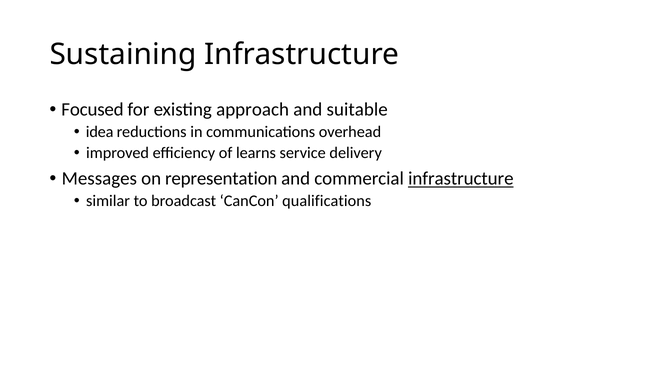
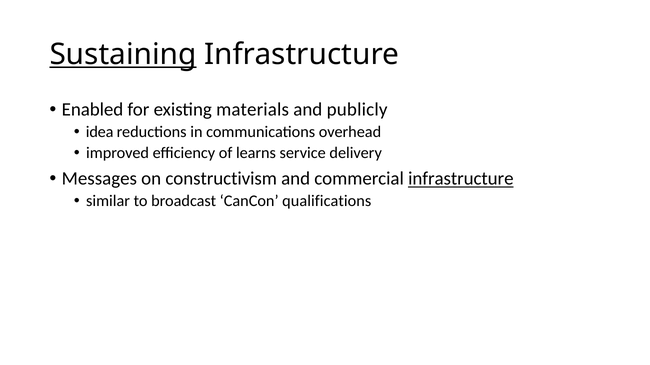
Sustaining underline: none -> present (123, 55)
Focused: Focused -> Enabled (92, 110)
approach: approach -> materials (253, 110)
suitable: suitable -> publicly (357, 110)
representation: representation -> constructivism (221, 179)
